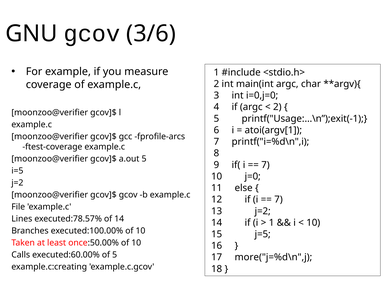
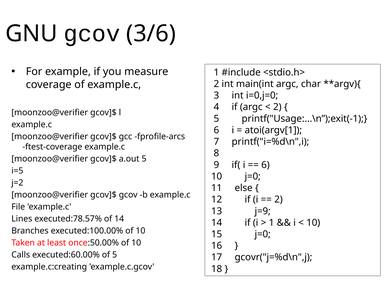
7: 7 -> 6 (266, 165)
7: 7 -> 2 (279, 199)
13 j=2: j=2 -> j=9 (263, 211)
15 j=5: j=5 -> j=0 (263, 234)
more("j=%d\n",j: more("j=%d\n",j -> gcovr("j=%d\n",j (273, 257)
